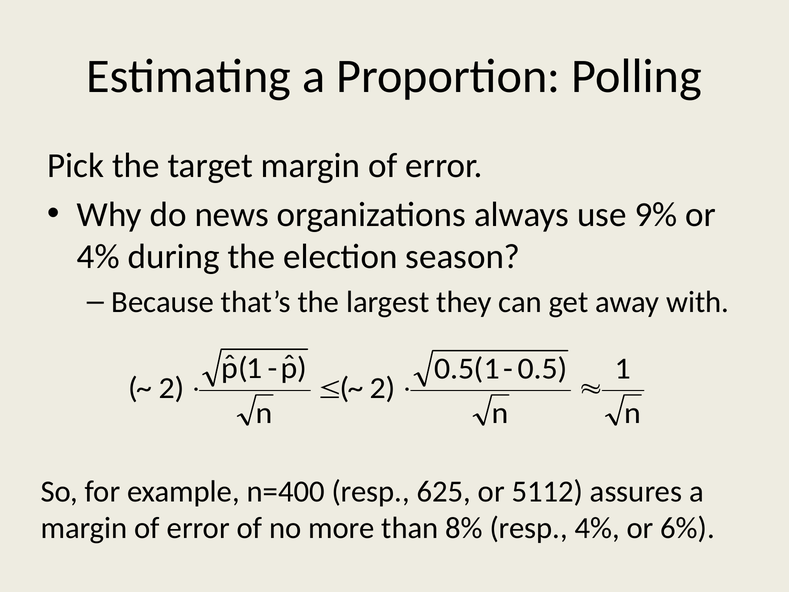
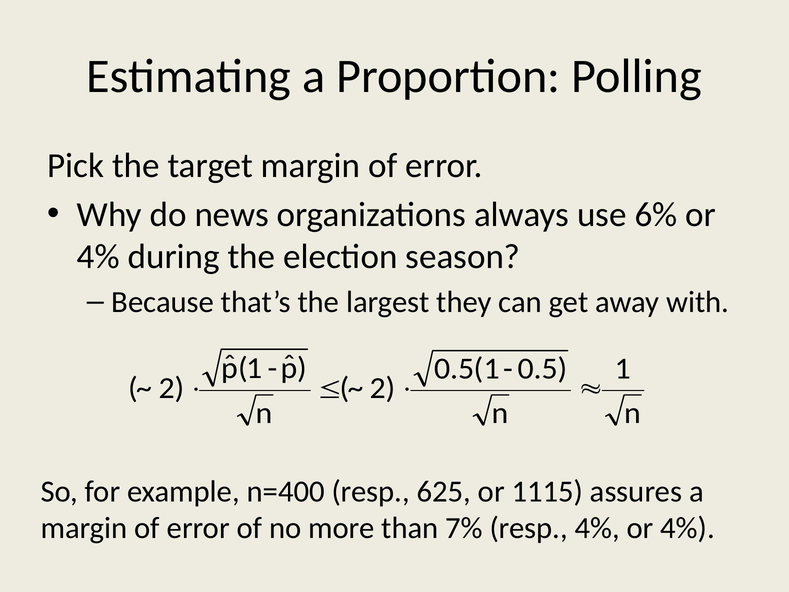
9%: 9% -> 6% (656, 215)
5112: 5112 -> 1115 (547, 491)
8%: 8% -> 7% (464, 528)
4% or 6%: 6% -> 4% (688, 528)
